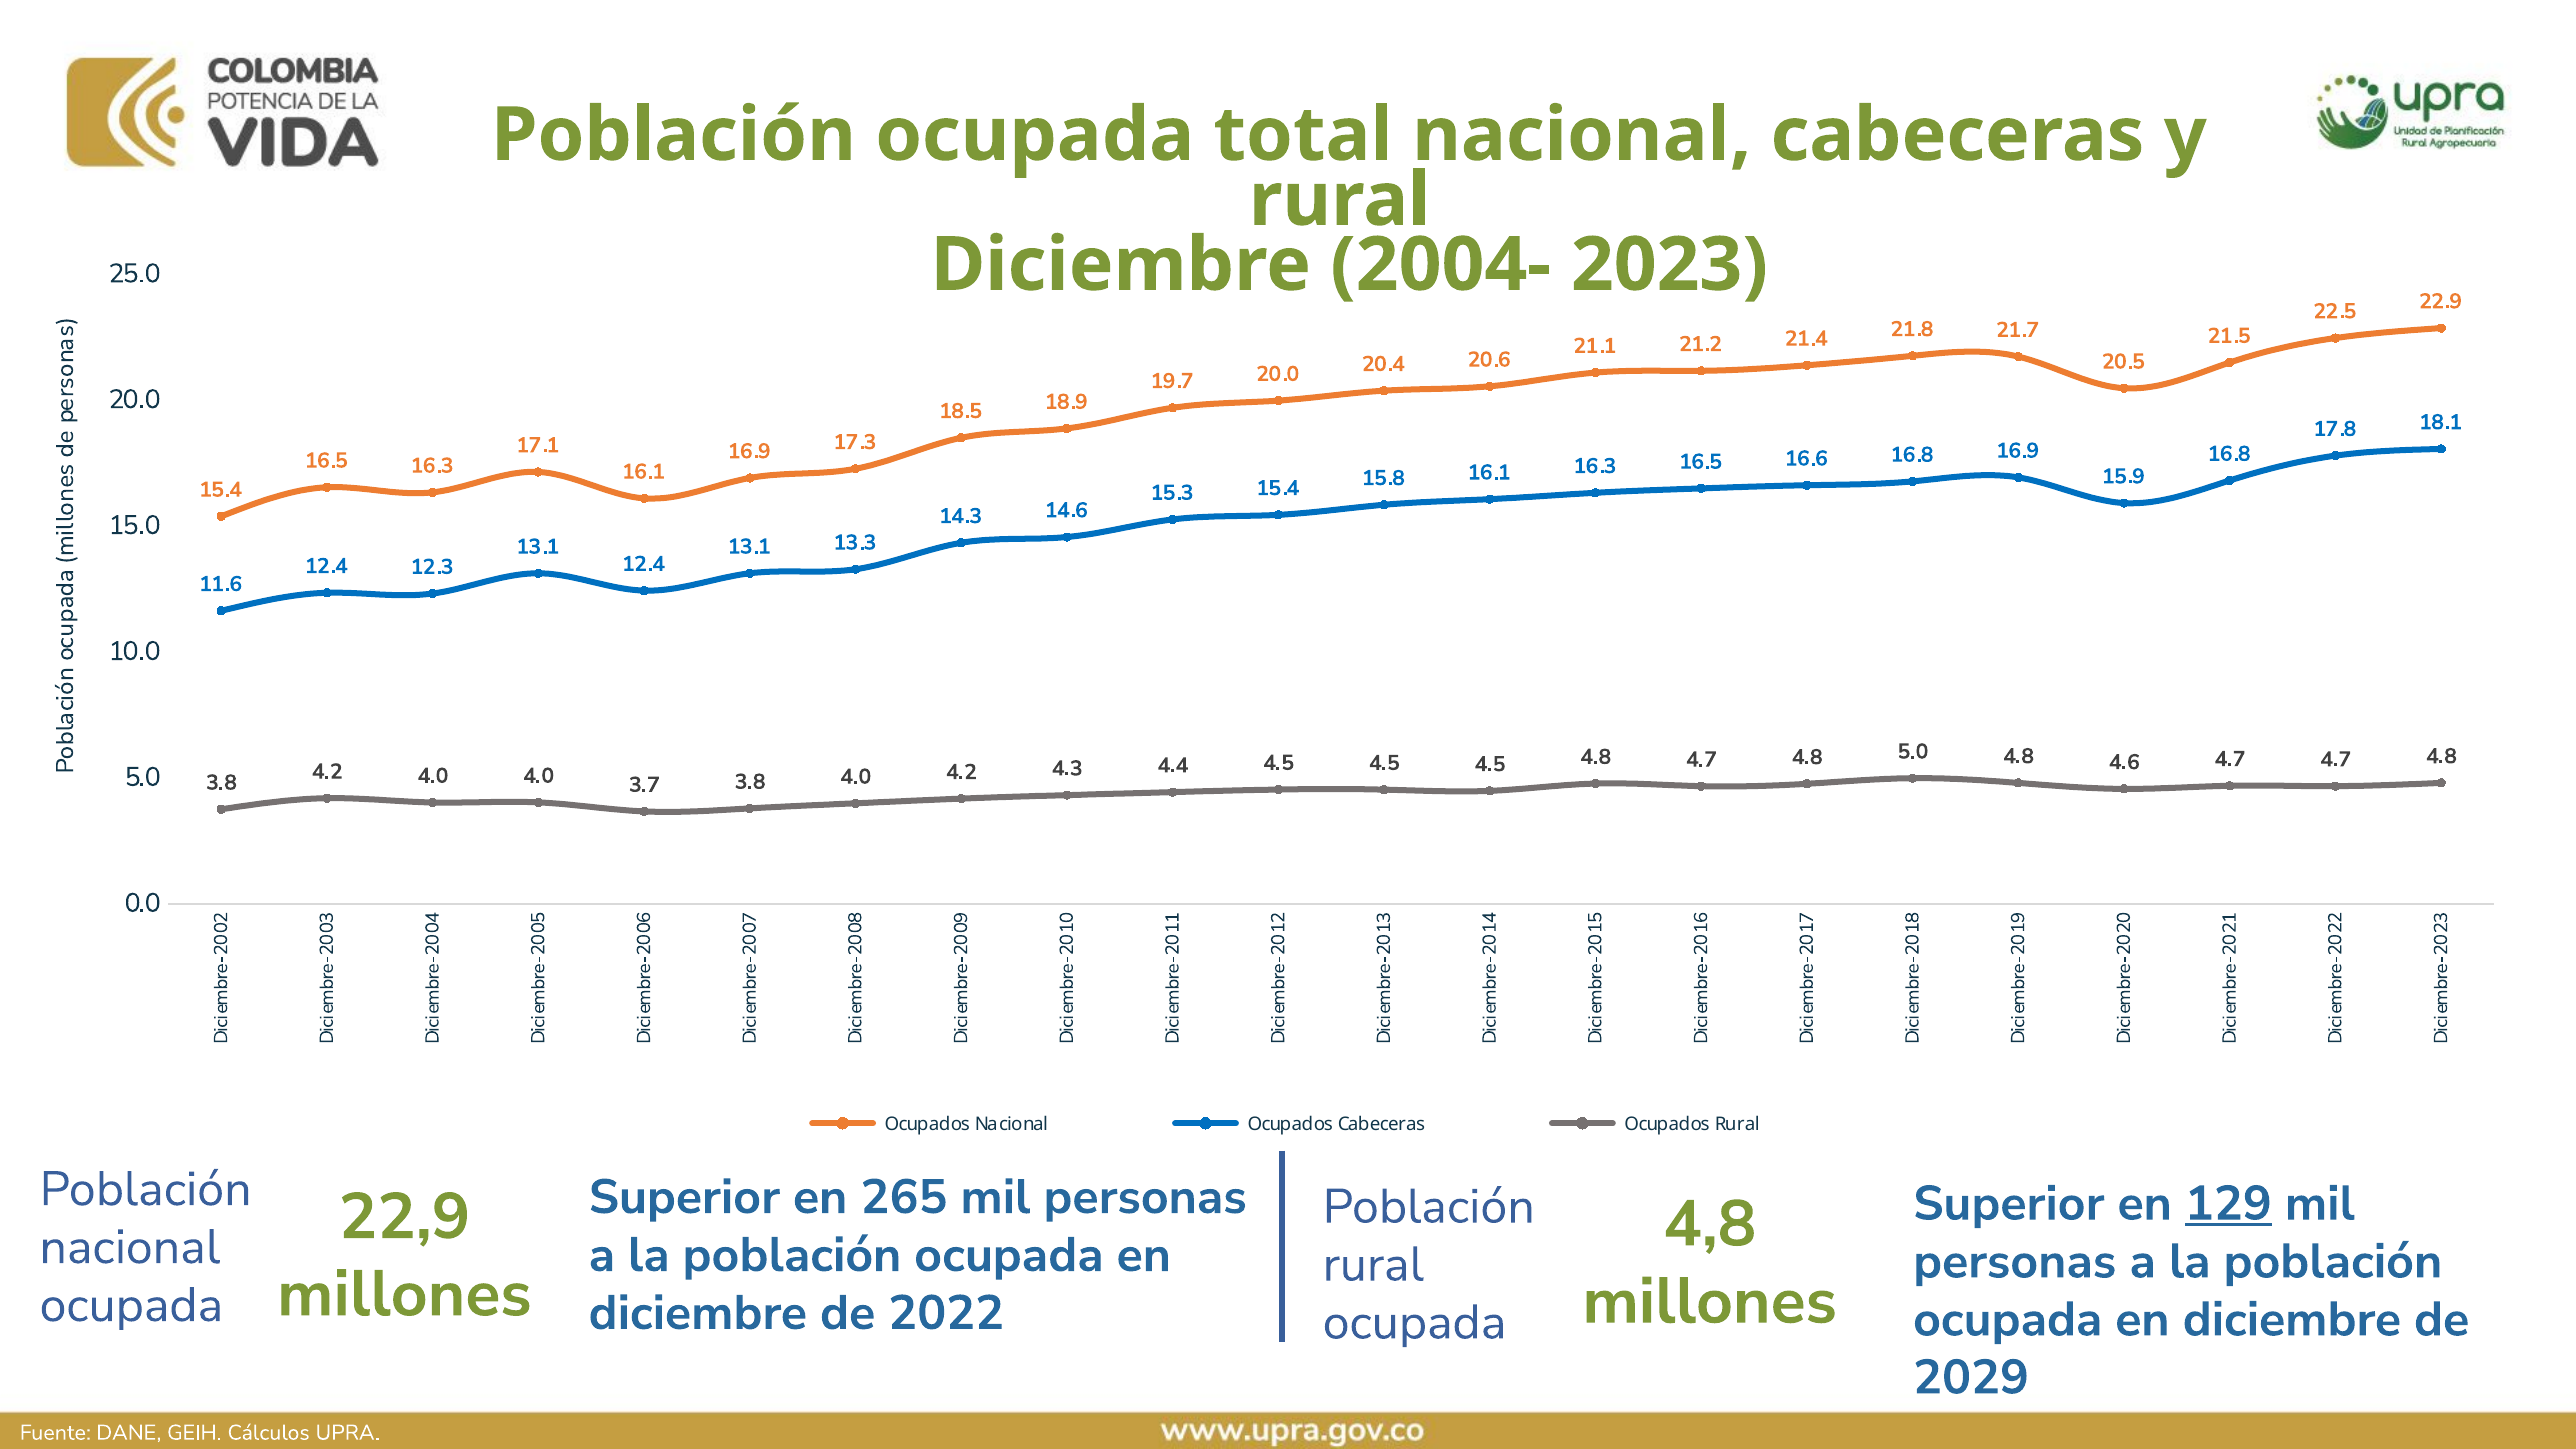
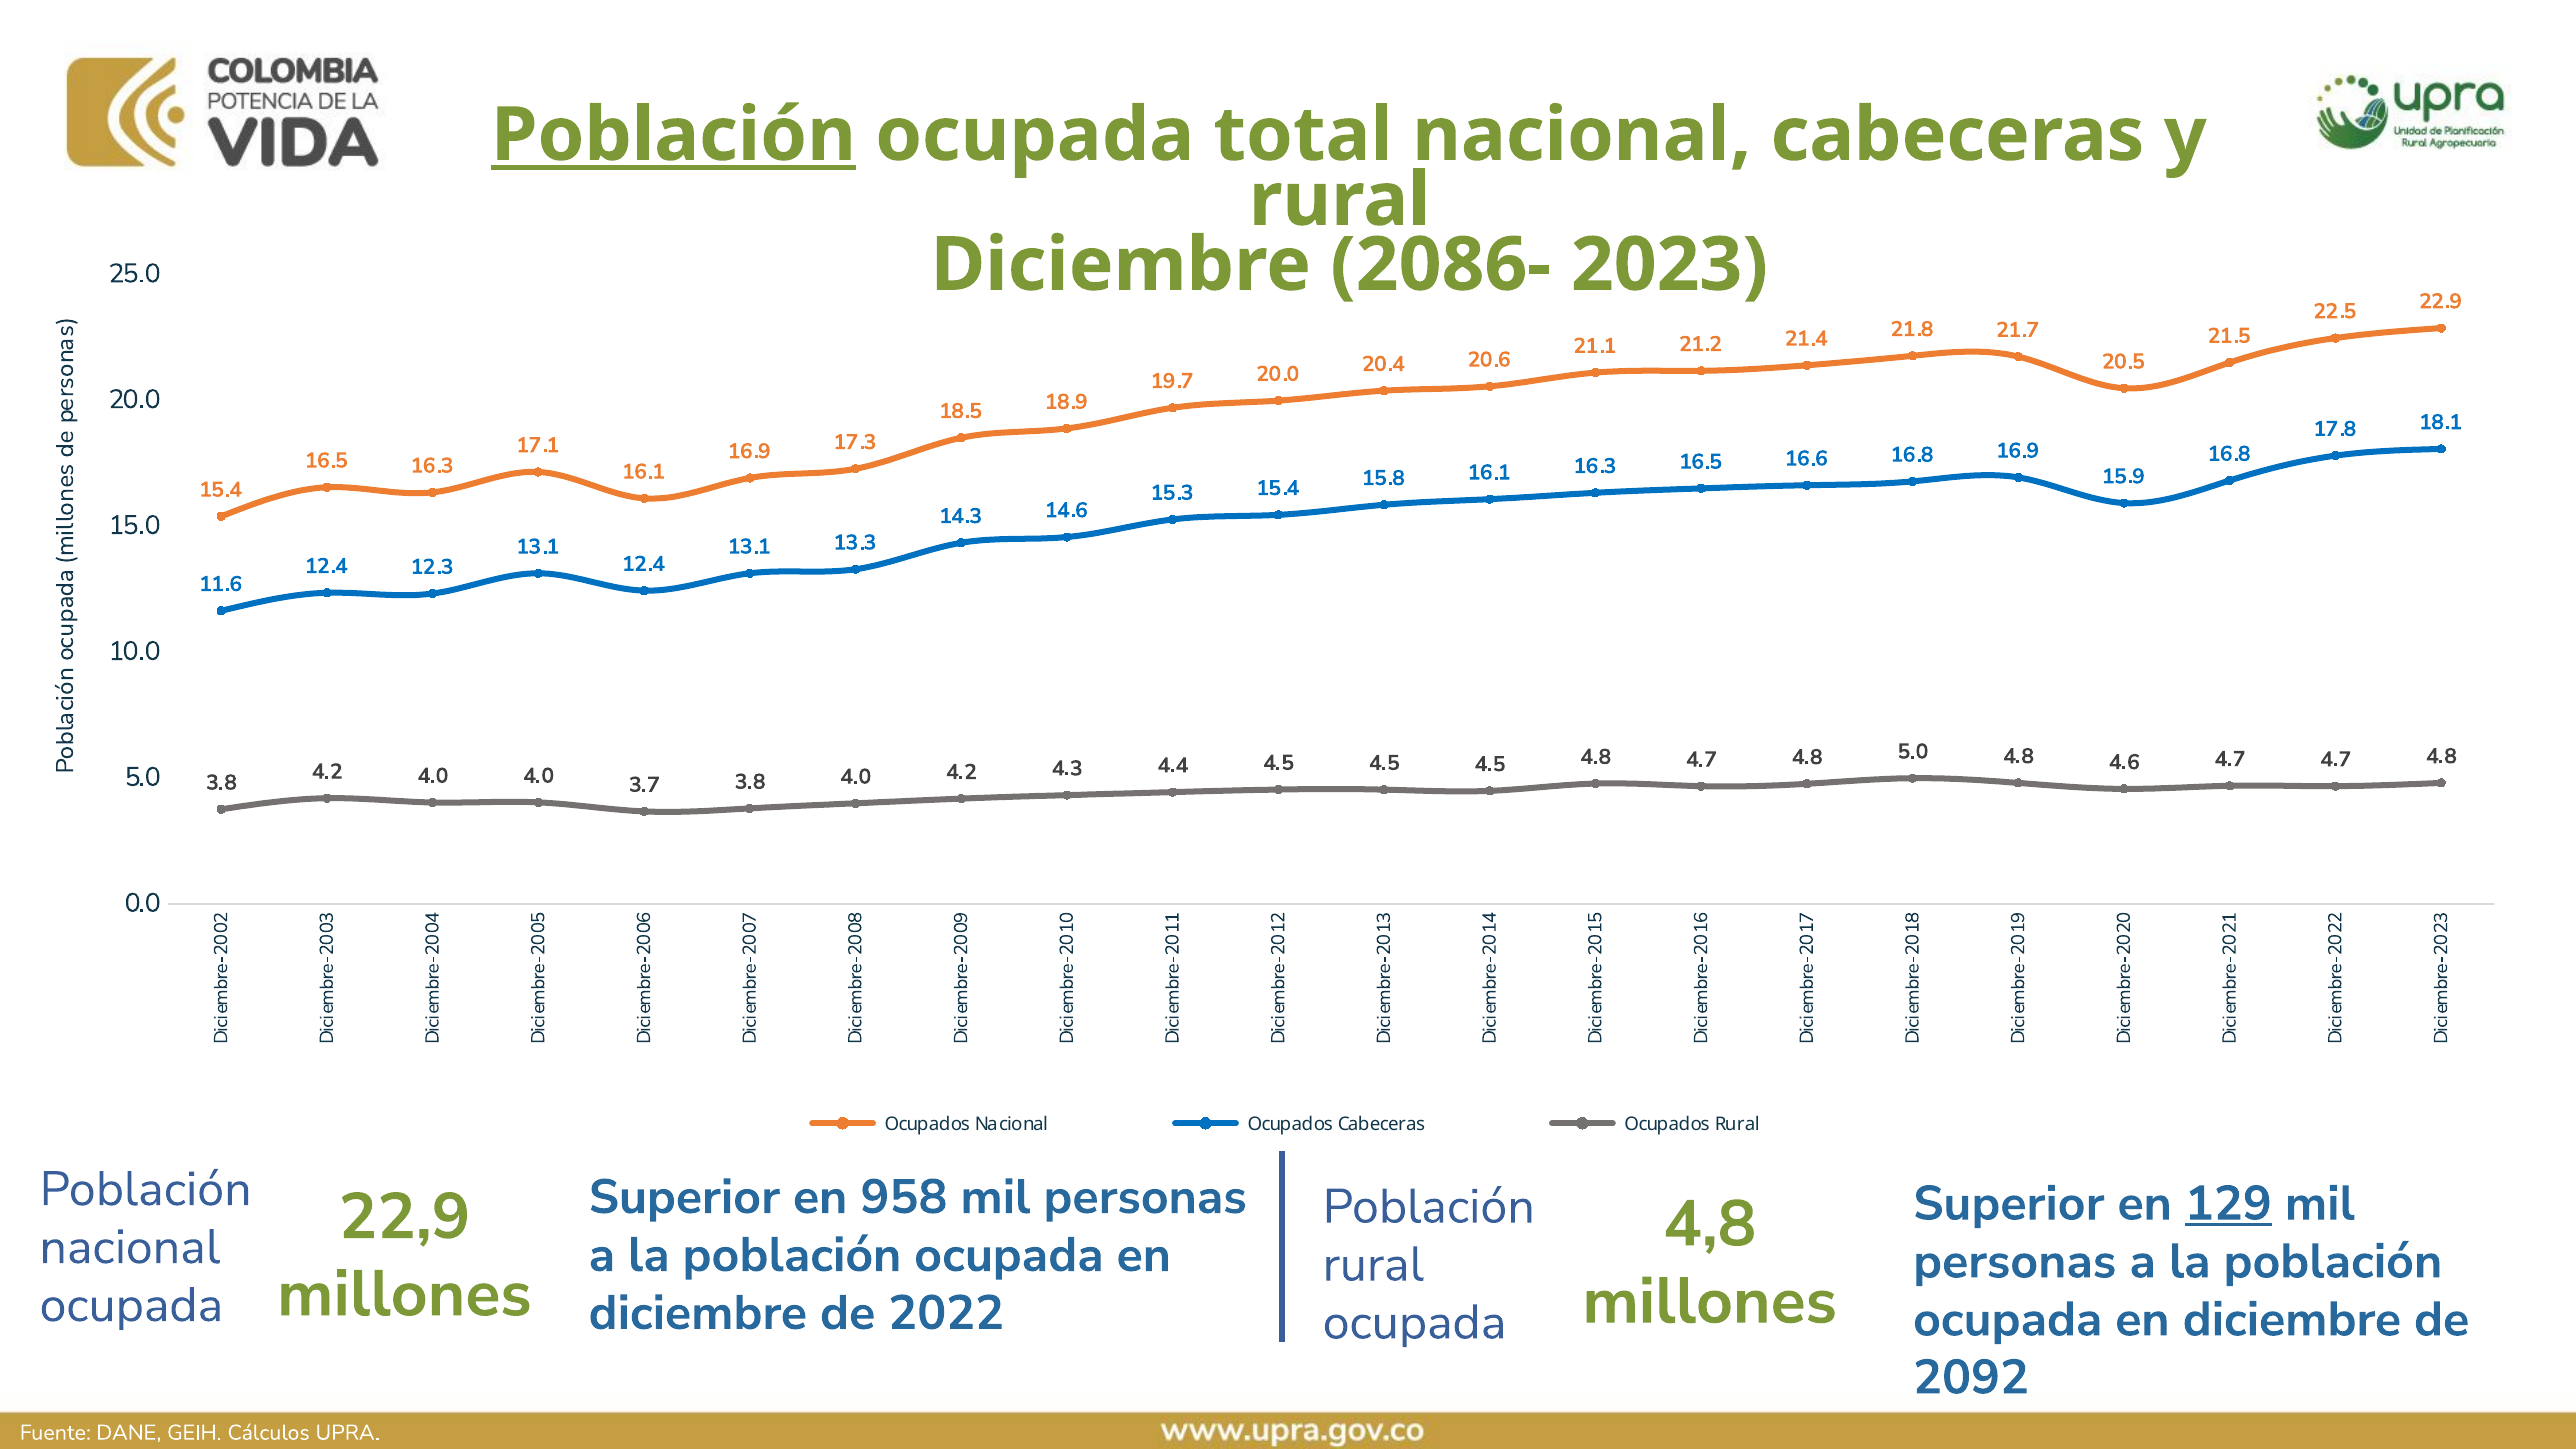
Población underline: none -> present (673, 135)
2004-: 2004- -> 2086- (1441, 265)
265: 265 -> 958 (904, 1197)
2029: 2029 -> 2092 (1971, 1377)
